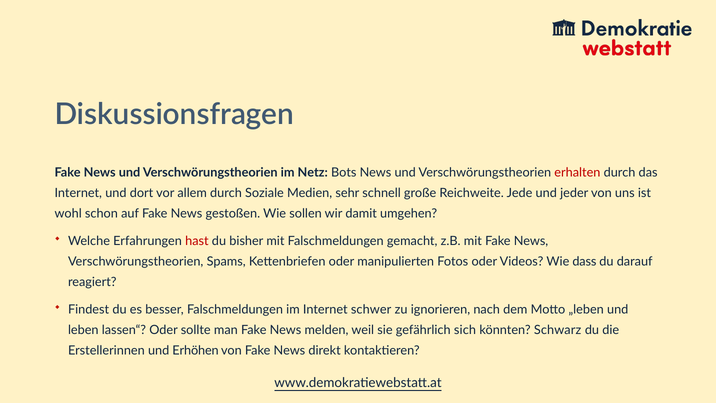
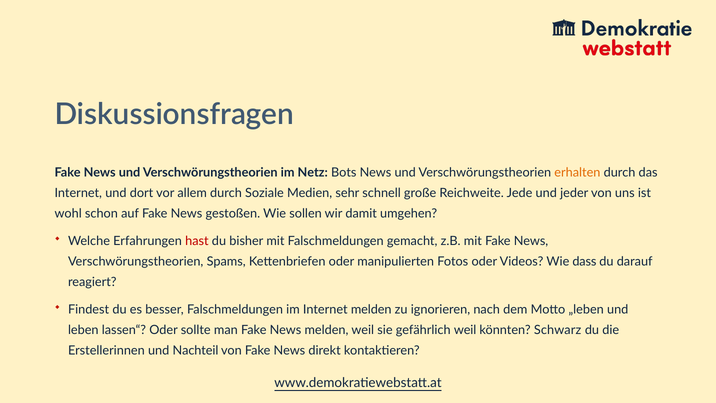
erhalten colour: red -> orange (577, 173)
Internet schwer: schwer -> melden (371, 309)
gefährlich sich: sich -> weil (465, 330)
Erhöhen: Erhöhen -> Nachteil (195, 350)
